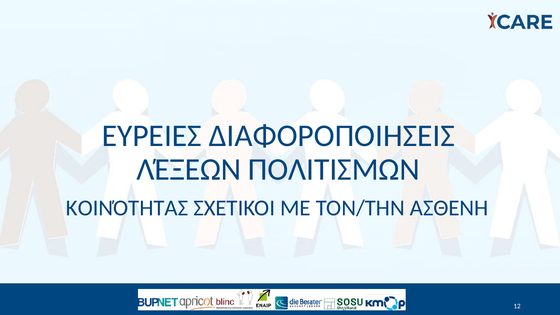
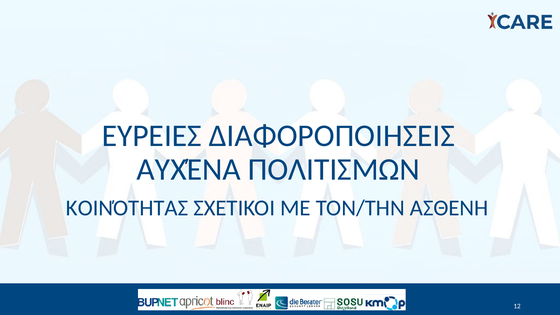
ΛΈΞΕΩΝ: ΛΈΞΕΩΝ -> ΑΥΧΈΝΑ (189, 170)
